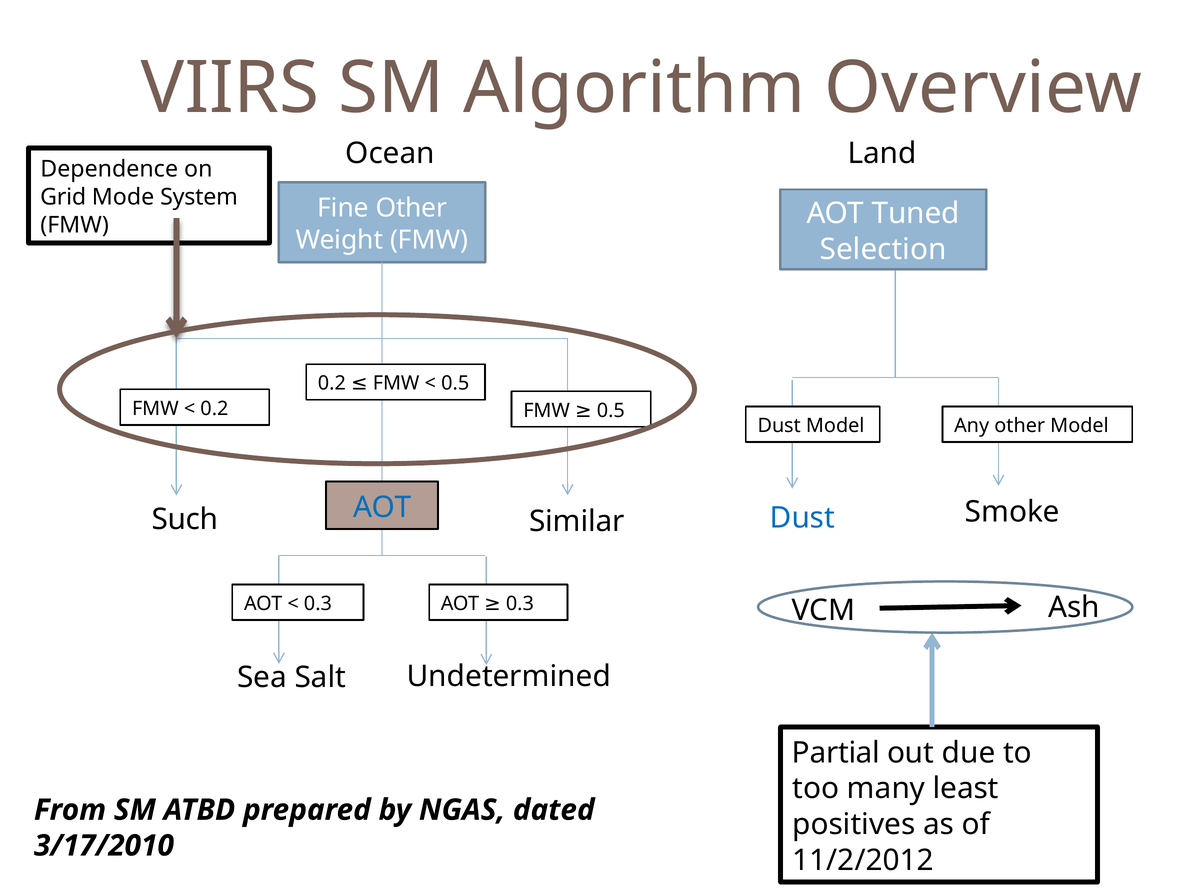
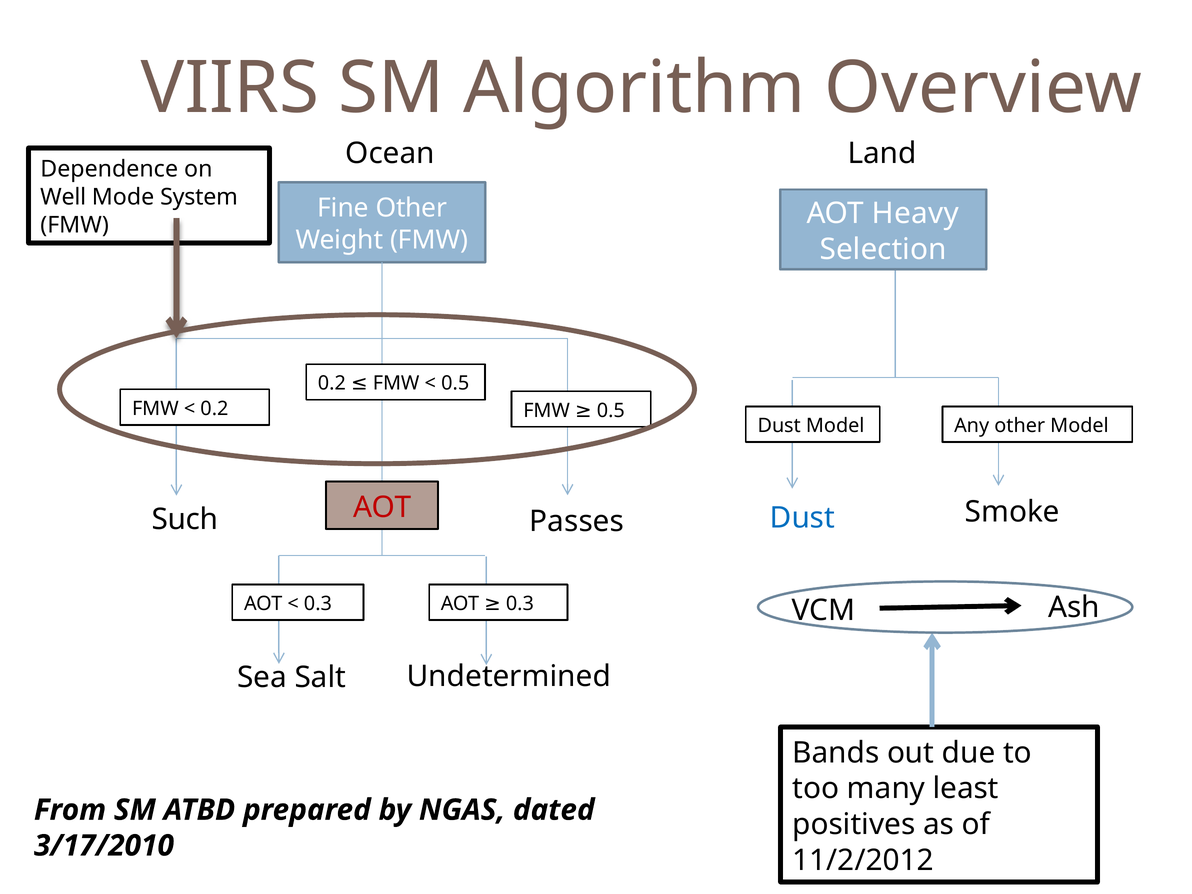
Grid: Grid -> Well (63, 197)
Tuned: Tuned -> Heavy (915, 214)
AOT colour: blue -> red (382, 507)
Similar: Similar -> Passes (577, 521)
Partial: Partial -> Bands (836, 753)
